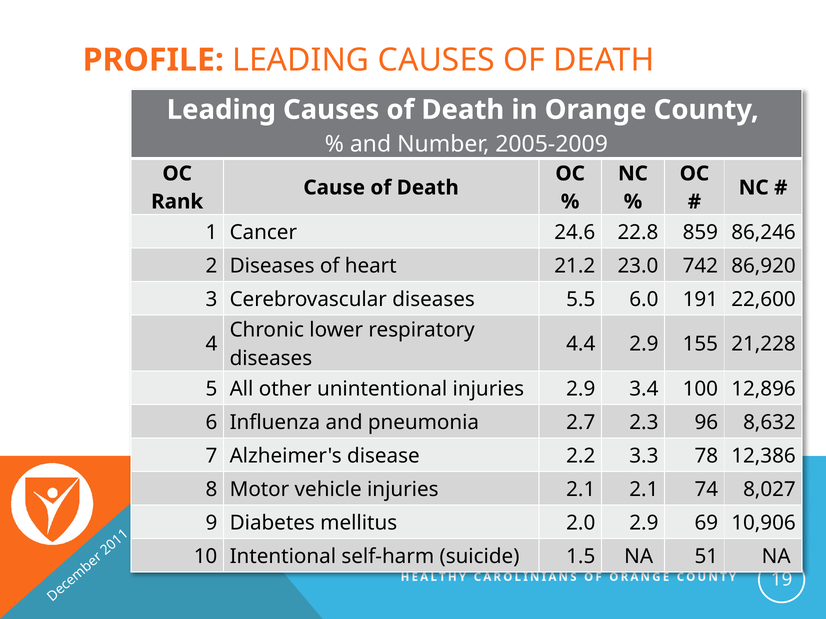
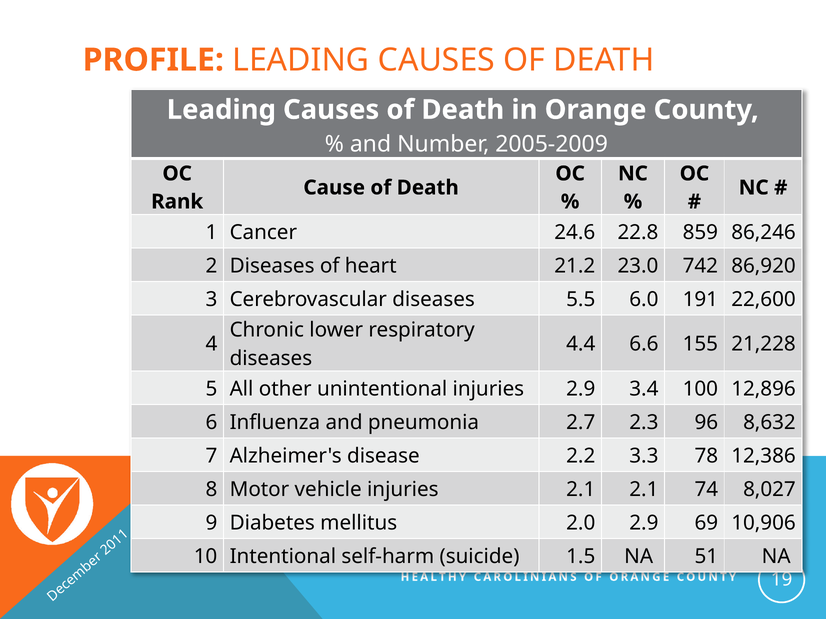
4.4 2.9: 2.9 -> 6.6 (644, 344)
